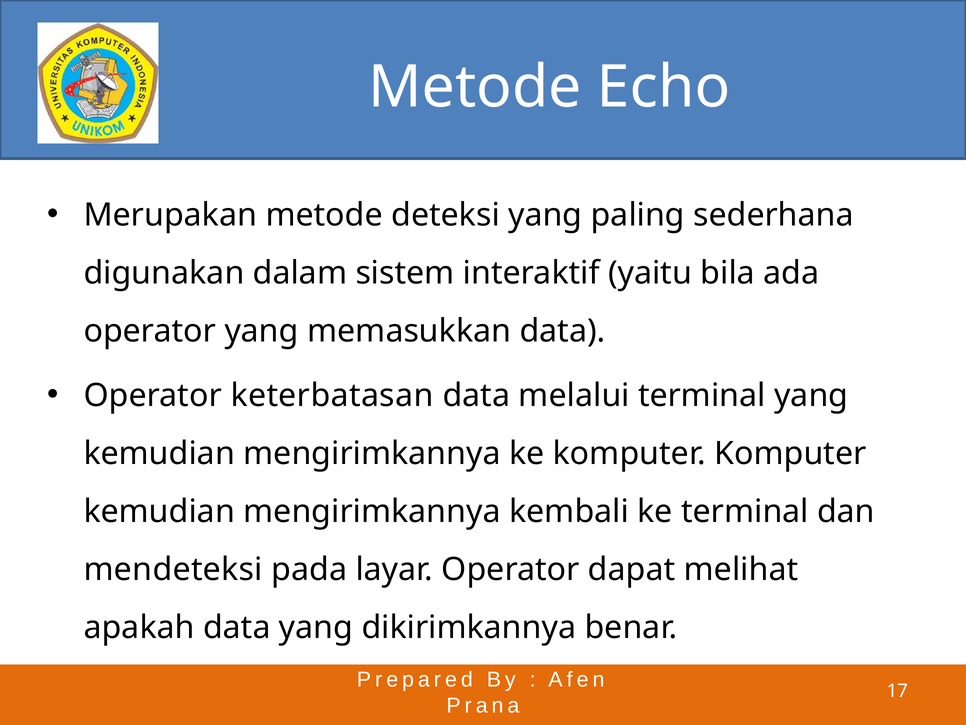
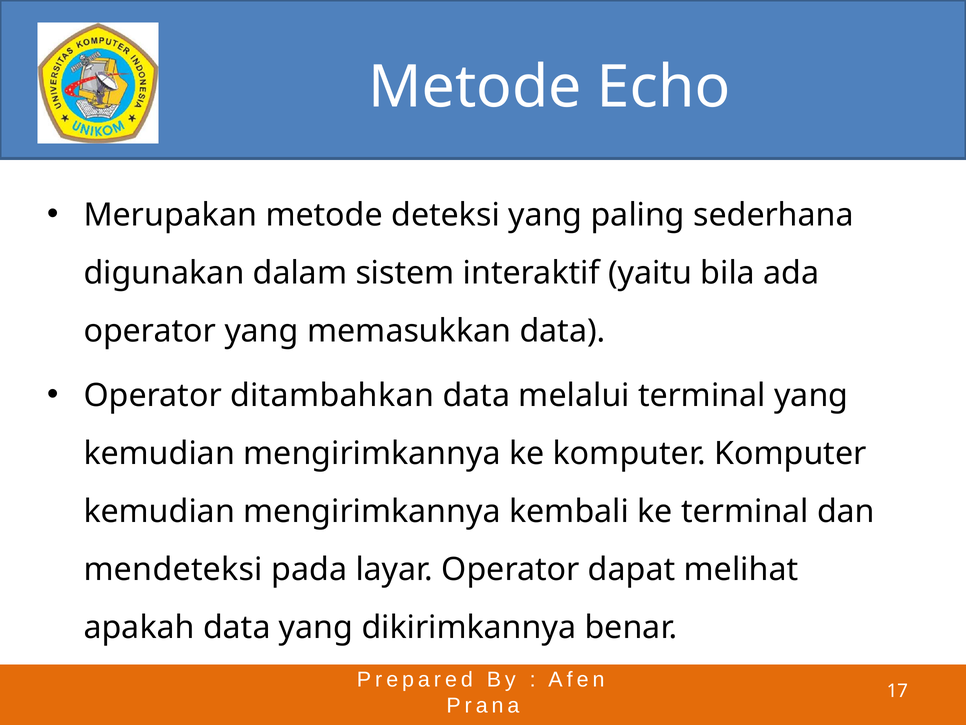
keterbatasan: keterbatasan -> ditambahkan (332, 395)
